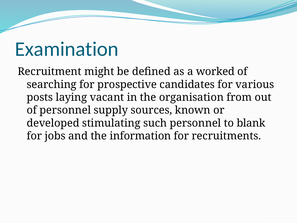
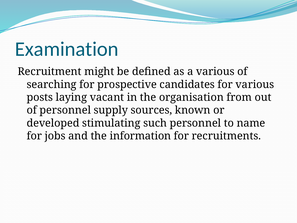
a worked: worked -> various (215, 72)
blank: blank -> name (251, 123)
